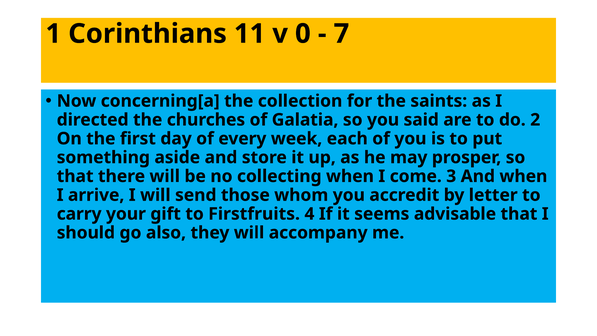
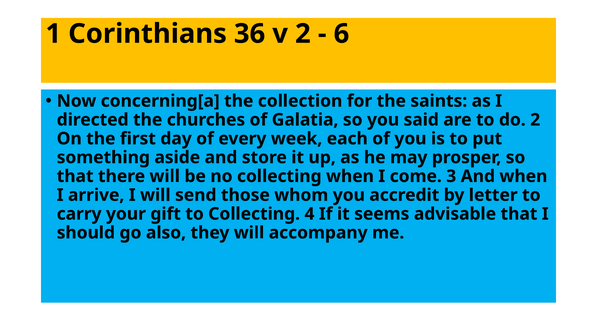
11: 11 -> 36 (250, 34)
v 0: 0 -> 2 (303, 34)
7: 7 -> 6 (341, 34)
to Firstfruits: Firstfruits -> Collecting (254, 214)
